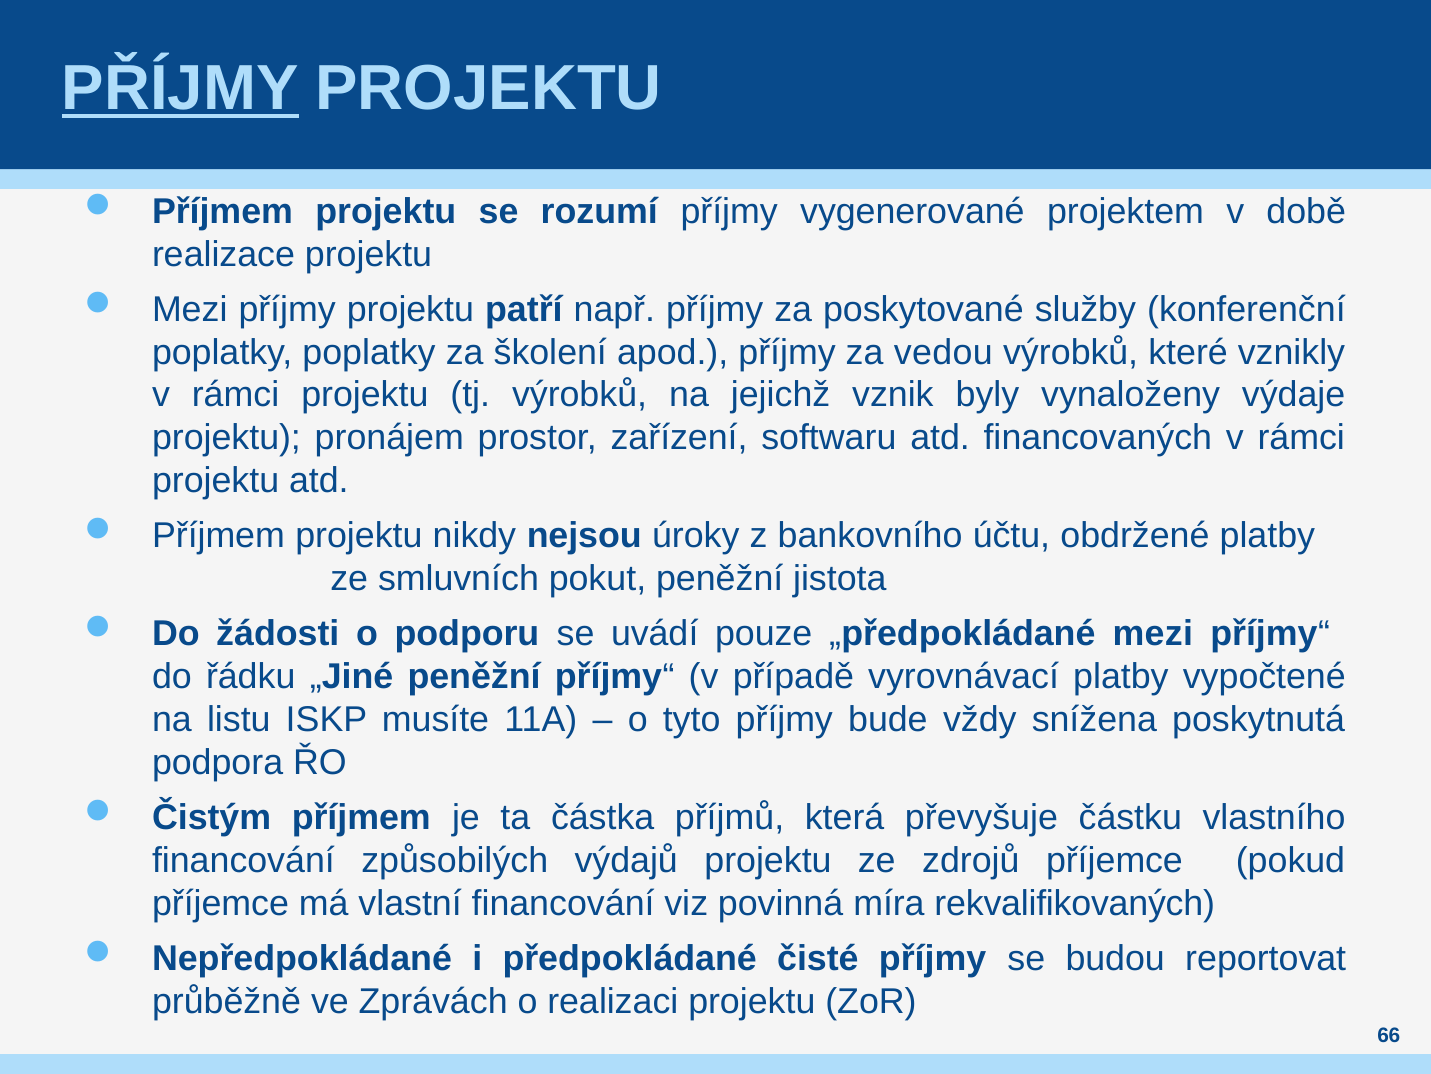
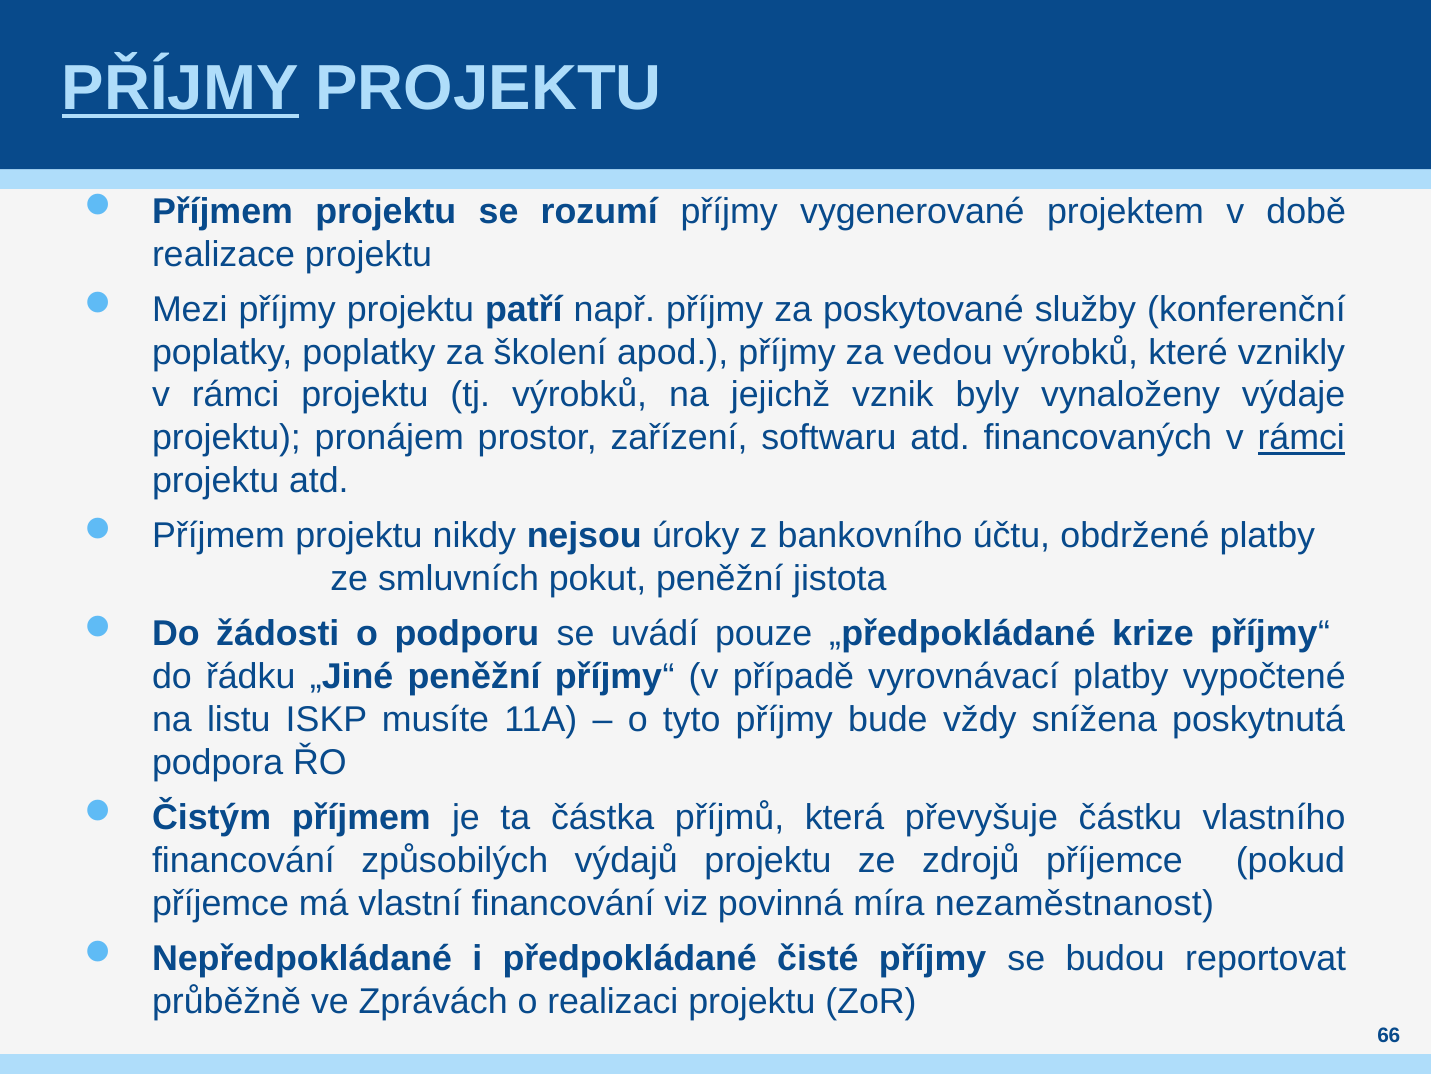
rámci underline: none -> present (1301, 438)
„předpokládané mezi: mezi -> krize (1153, 633)
rekvalifikovaných: rekvalifikovaných -> nezaměstnanost (1074, 903)
